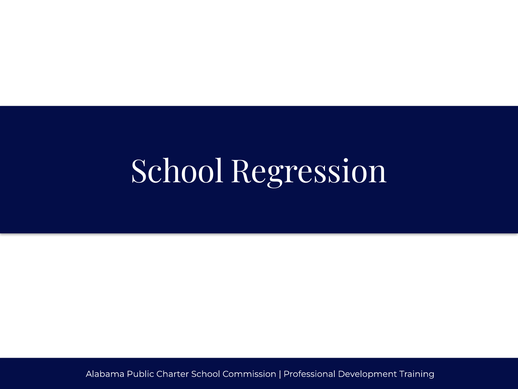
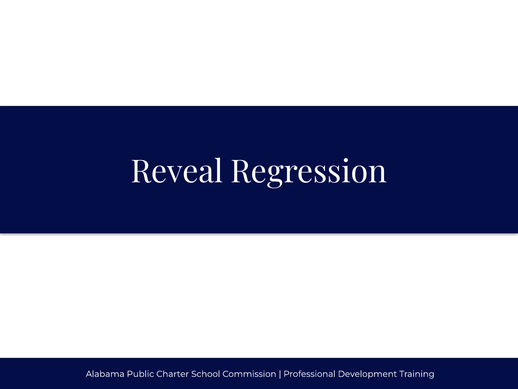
School: School -> Reveal (177, 172)
